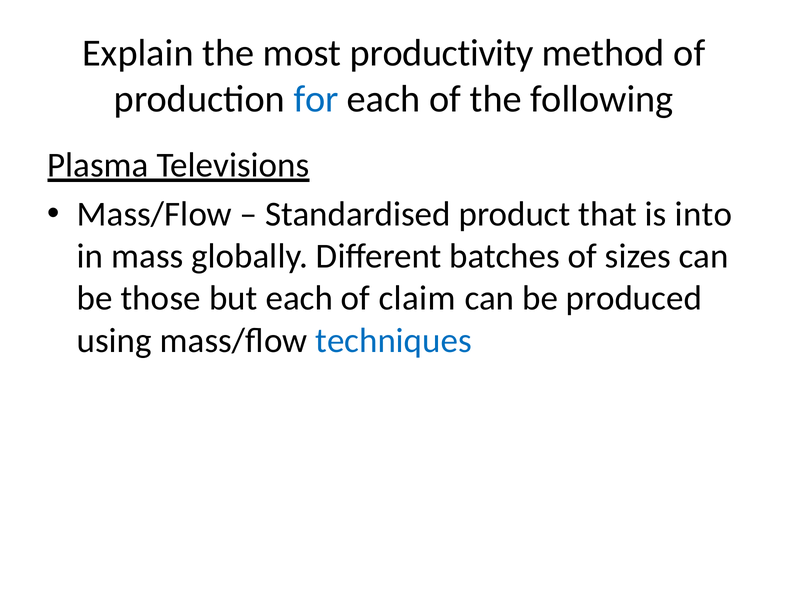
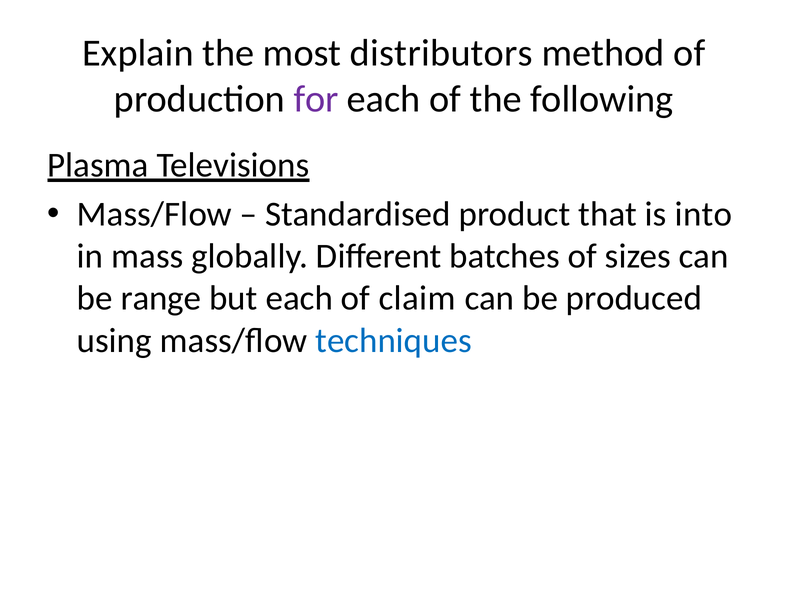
productivity: productivity -> distributors (441, 53)
for colour: blue -> purple (316, 99)
those: those -> range (161, 298)
